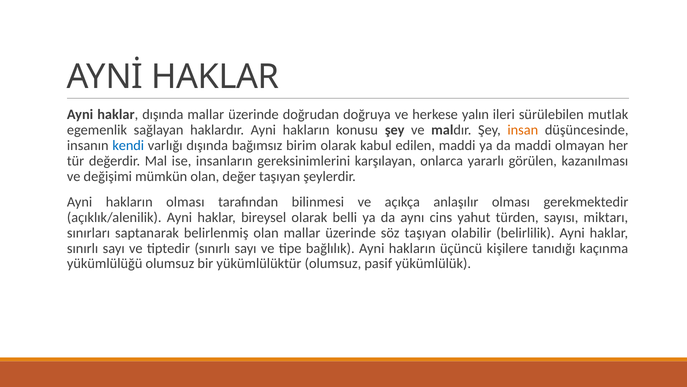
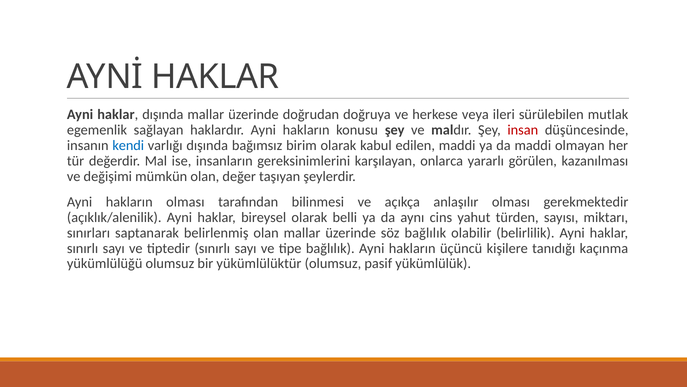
yalın: yalın -> veya (475, 114)
insan colour: orange -> red (523, 130)
söz taşıyan: taşıyan -> bağlılık (425, 232)
